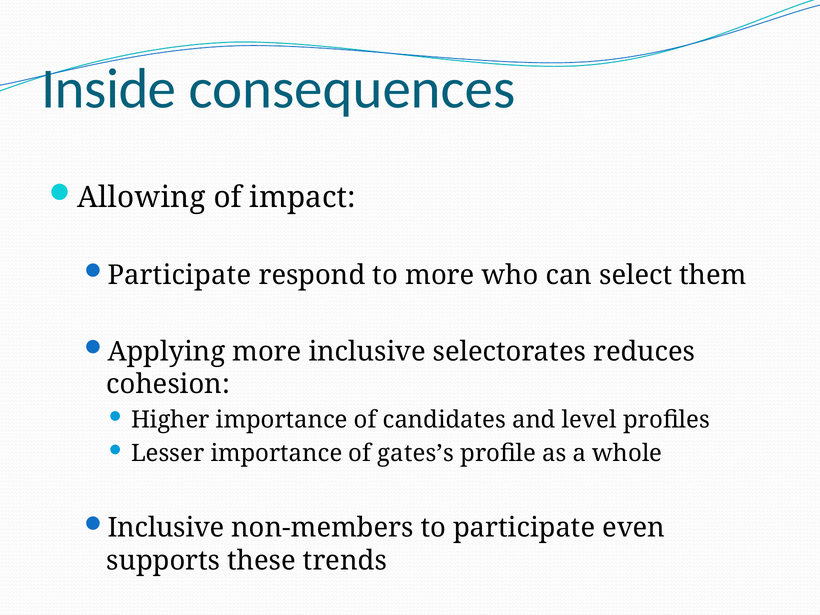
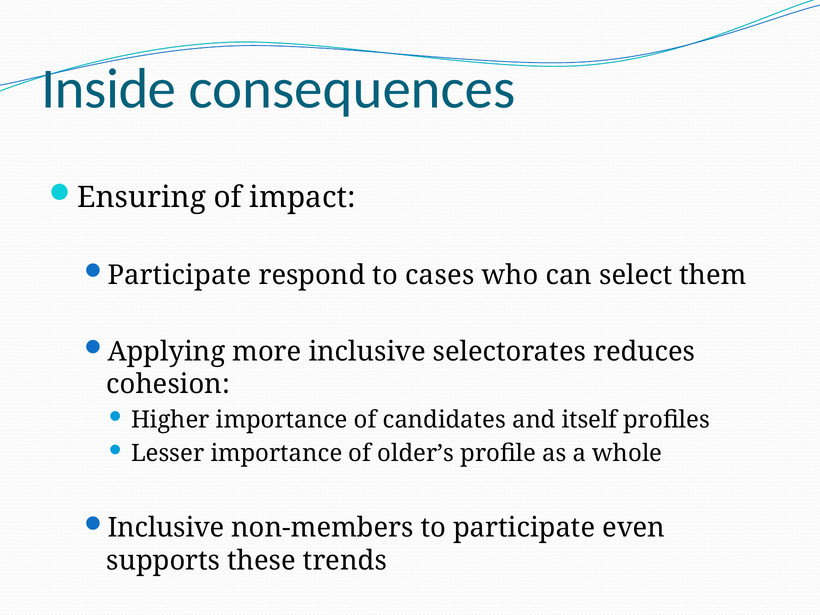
Allowing: Allowing -> Ensuring (142, 197)
to more: more -> cases (440, 275)
level: level -> itself (590, 420)
gates’s: gates’s -> older’s (416, 453)
